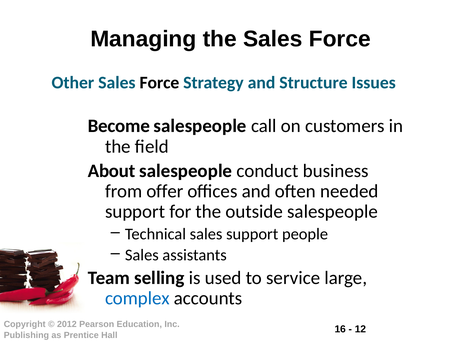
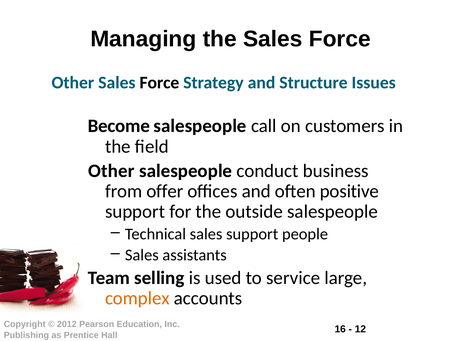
About: About -> Other (111, 171)
needed: needed -> positive (349, 191)
complex colour: blue -> orange (137, 299)
